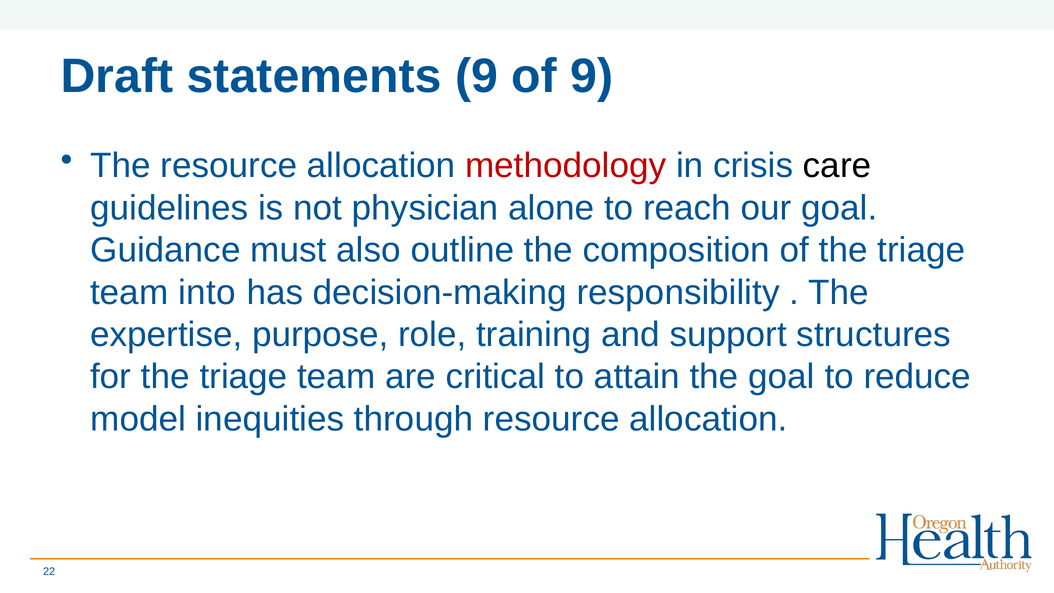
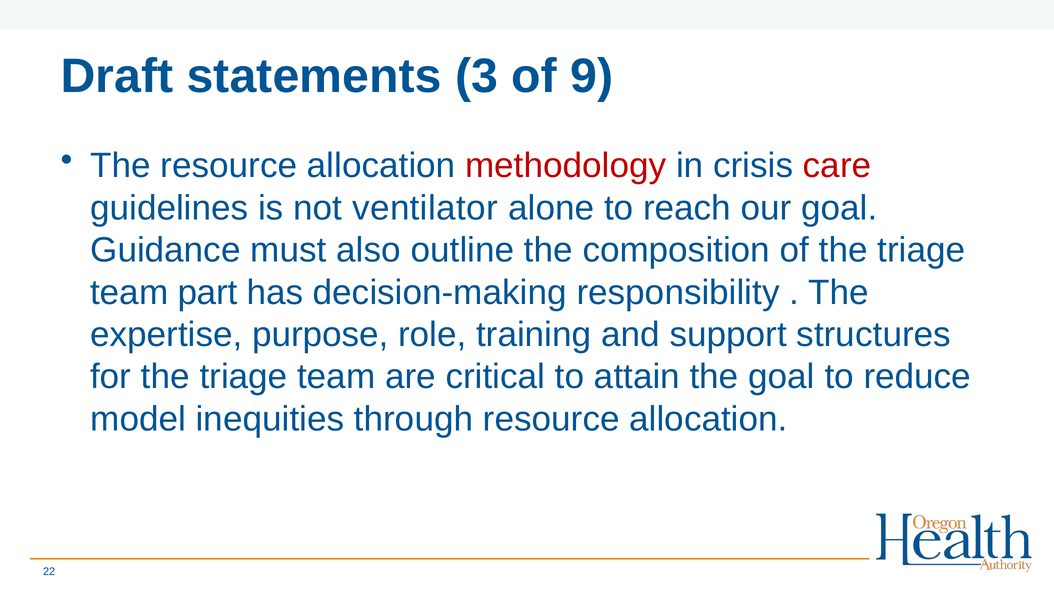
statements 9: 9 -> 3 (477, 77)
care colour: black -> red (837, 166)
physician: physician -> ventilator (425, 208)
into: into -> part (208, 292)
